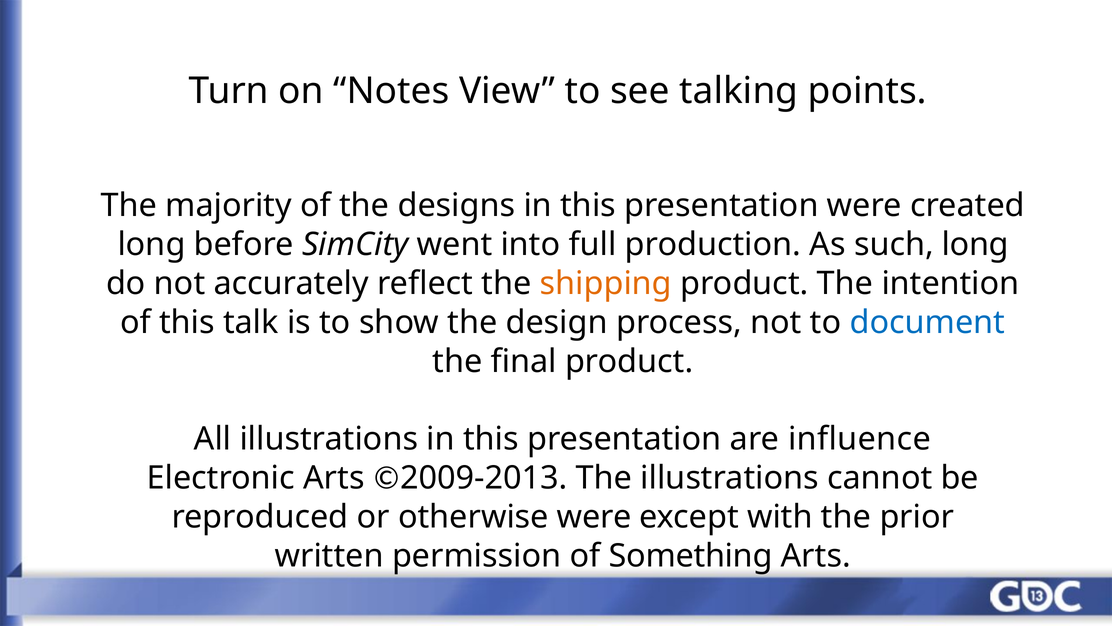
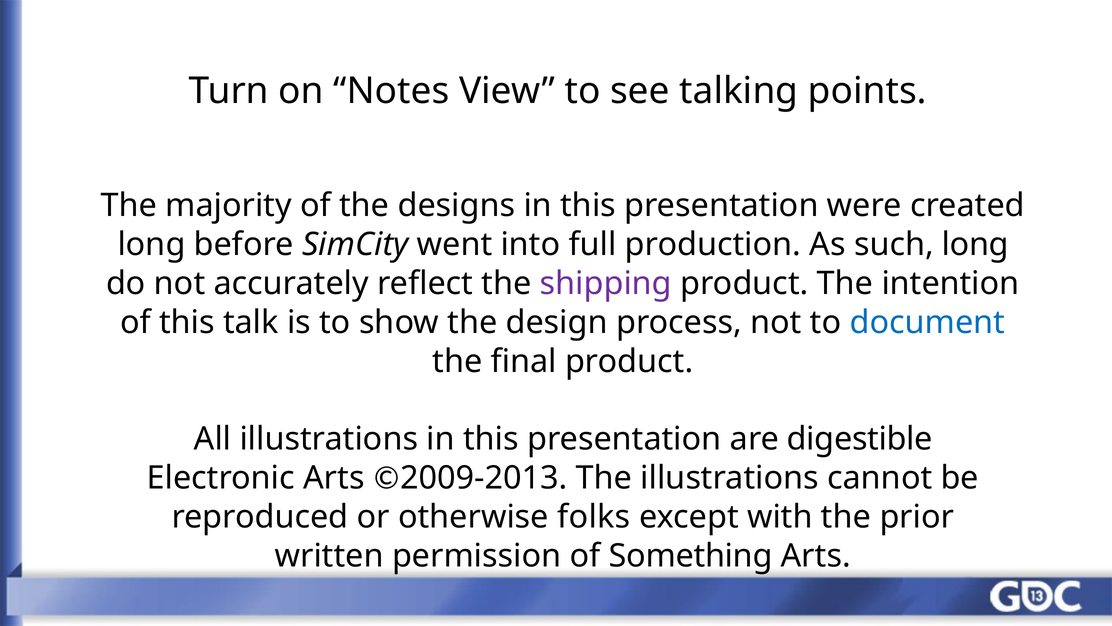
shipping colour: orange -> purple (606, 284)
influence: influence -> digestible (860, 439)
otherwise were: were -> folks (594, 517)
